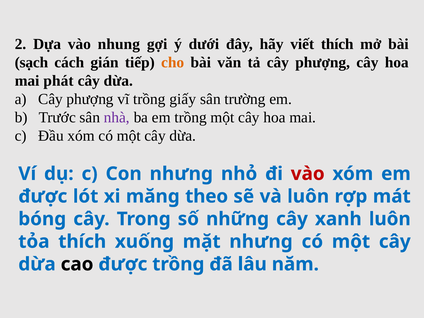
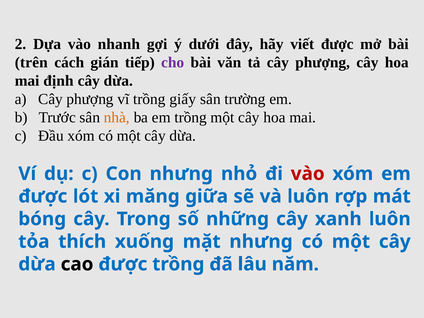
nhung: nhung -> nhanh (119, 44)
viết thích: thích -> được (337, 44)
sạch: sạch -> trên (31, 62)
cho colour: orange -> purple (173, 62)
phát: phát -> định (58, 81)
nhà colour: purple -> orange (117, 118)
theo: theo -> giữa (207, 196)
